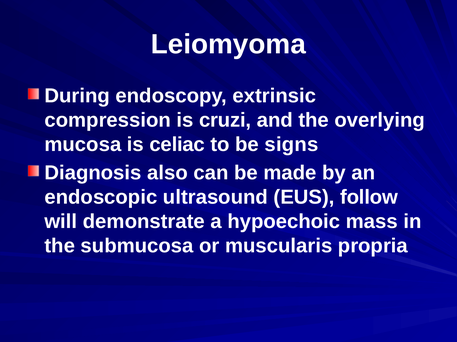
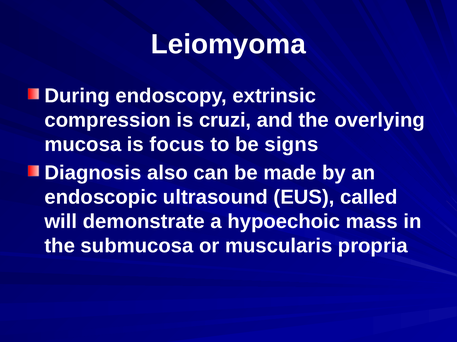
celiac: celiac -> focus (177, 145)
follow: follow -> called (369, 197)
